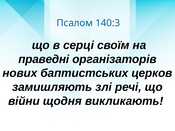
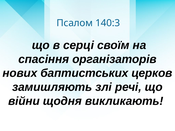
праведні: праведні -> спасіння (44, 59)
